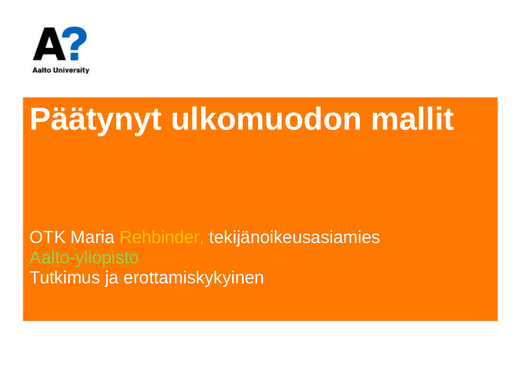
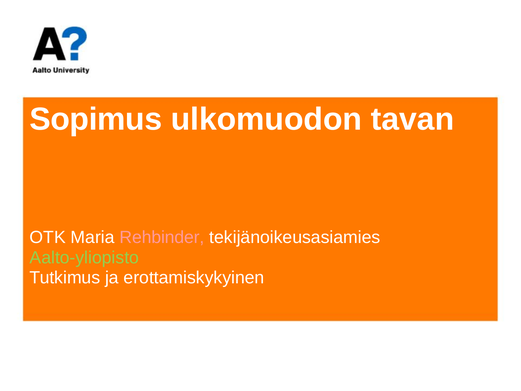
Päätynyt: Päätynyt -> Sopimus (96, 119)
mallit: mallit -> tavan (412, 119)
Rehbinder colour: yellow -> pink (162, 237)
